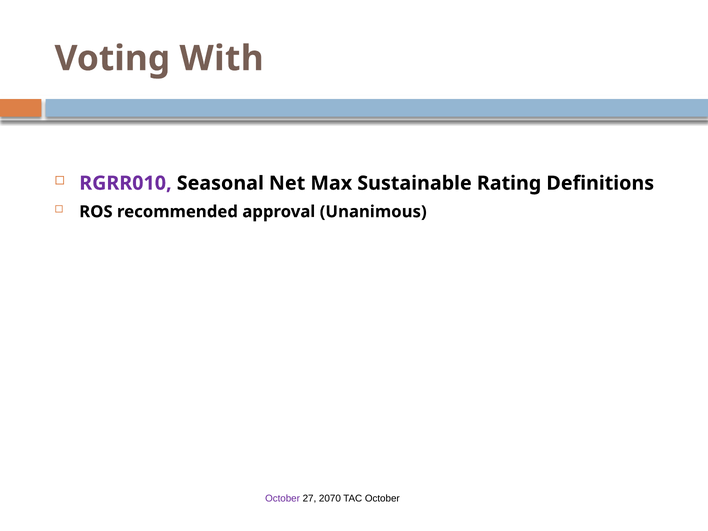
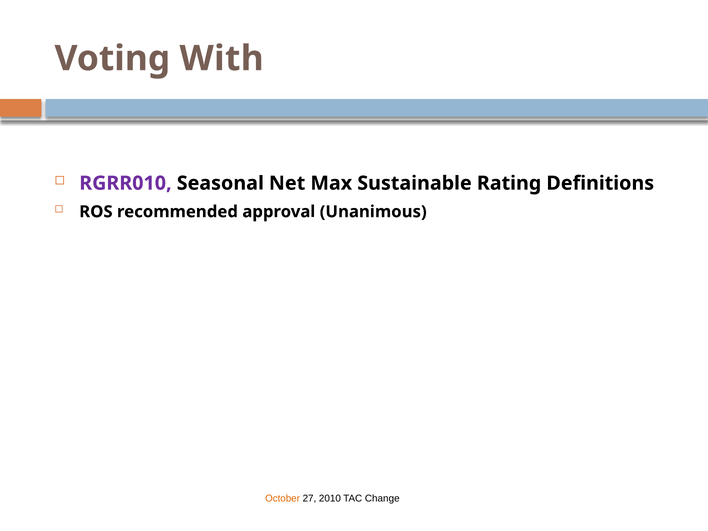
October colour: purple -> orange (283, 499)
2070: 2070 -> 2010 (330, 499)
TAC October: October -> Change (382, 499)
